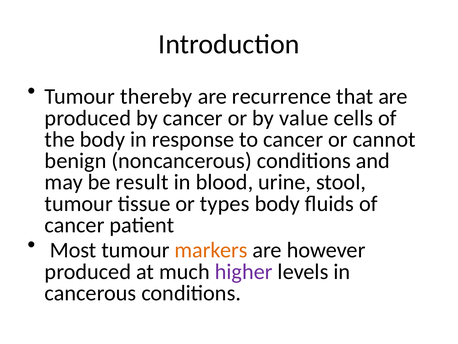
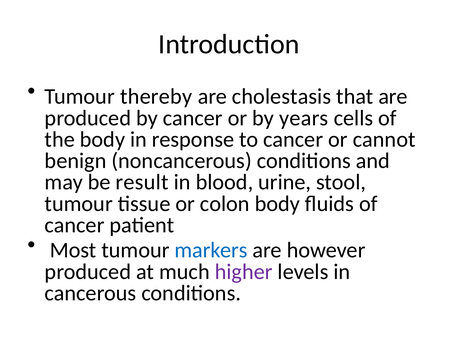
recurrence: recurrence -> cholestasis (282, 96)
value: value -> years (304, 118)
types: types -> colon (225, 203)
markers colour: orange -> blue (211, 250)
